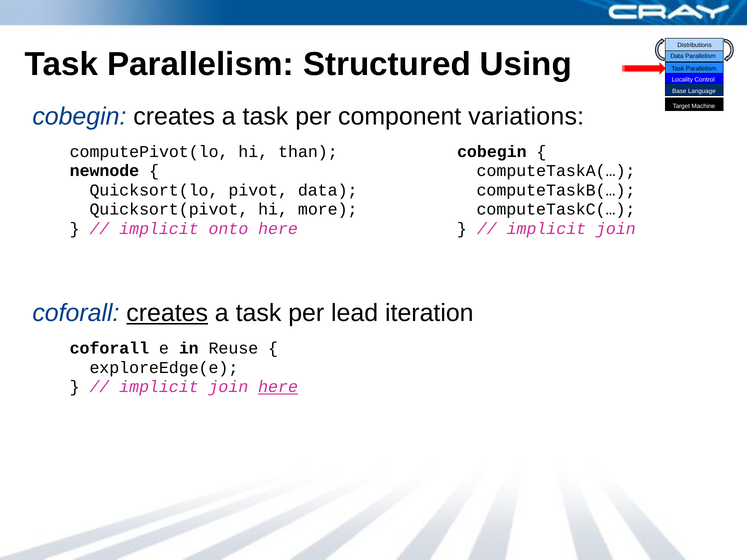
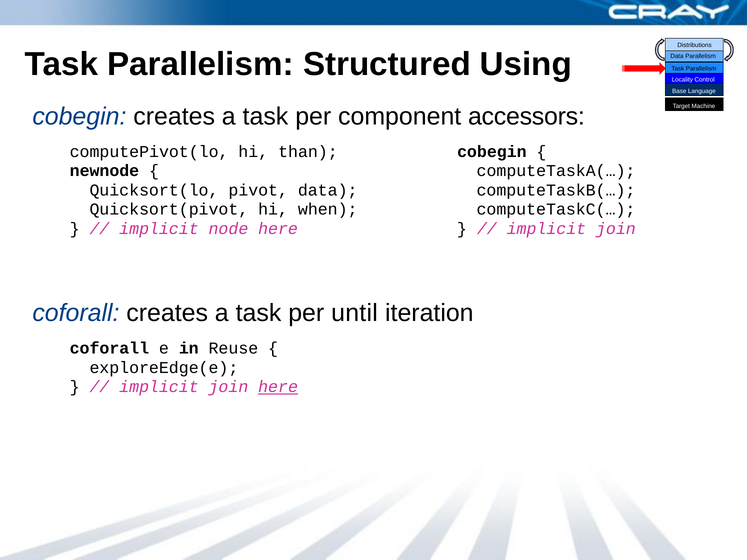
variations: variations -> accessors (526, 116)
more: more -> when (328, 210)
onto: onto -> node (228, 229)
creates underline: present -> none (167, 313)
lead: lead -> until (355, 313)
